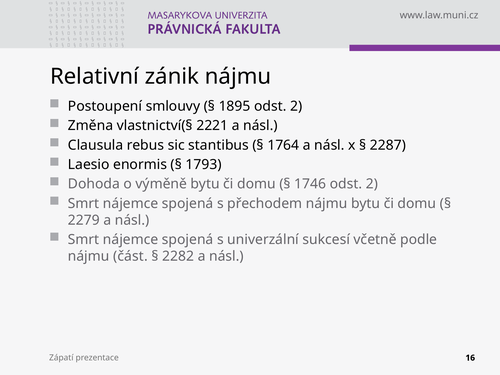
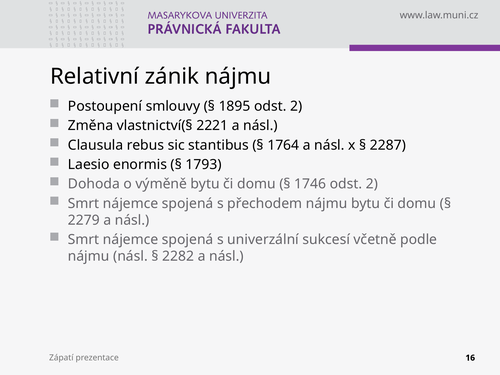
nájmu část: část -> násl (130, 256)
